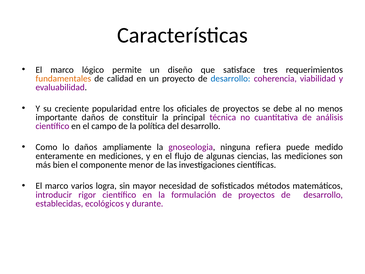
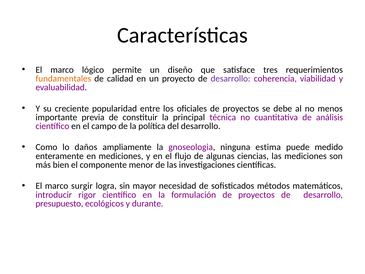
desarrollo colour: blue -> purple (231, 78)
importante daños: daños -> previa (93, 117)
refiera: refiera -> estima (268, 147)
varios: varios -> surgir (82, 186)
establecidas: establecidas -> presupuesto (59, 203)
